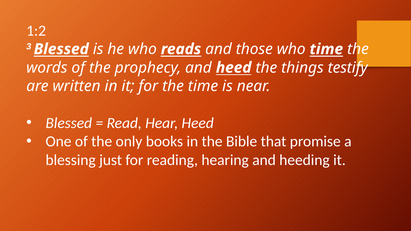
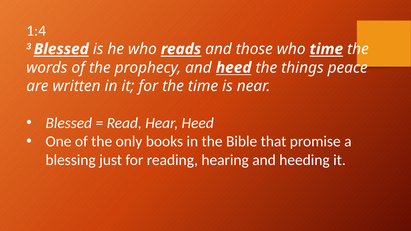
1:2: 1:2 -> 1:4 (36, 31)
testify: testify -> peace (348, 68)
